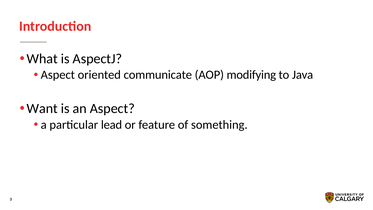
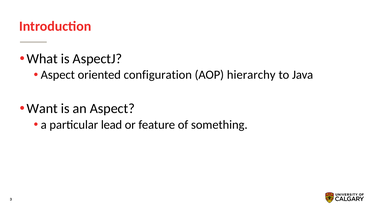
communicate: communicate -> configuration (158, 75)
modifying: modifying -> hierarchy (251, 75)
